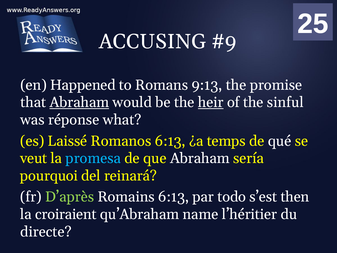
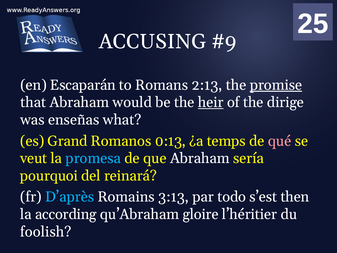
Happened: Happened -> Escaparán (83, 85)
9:13: 9:13 -> 2:13 (207, 85)
promise underline: none -> present (276, 85)
Abraham underline: present -> none (79, 102)
sinful: sinful -> dirige (285, 102)
réponse: réponse -> enseñas (74, 120)
Laissé: Laissé -> Grand (68, 141)
Romanos 6:13: 6:13 -> 0:13 (170, 141)
qué colour: white -> pink (280, 141)
D’après colour: light green -> light blue (70, 197)
Romains 6:13: 6:13 -> 3:13 (174, 197)
croiraient: croiraient -> according (66, 214)
name: name -> gloire (201, 214)
directe: directe -> foolish (46, 232)
